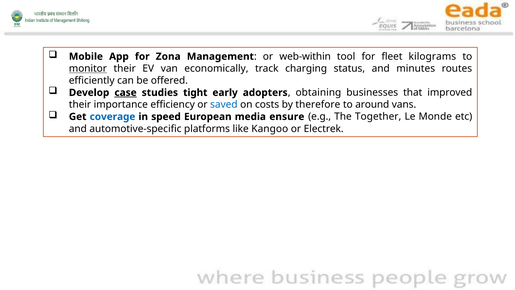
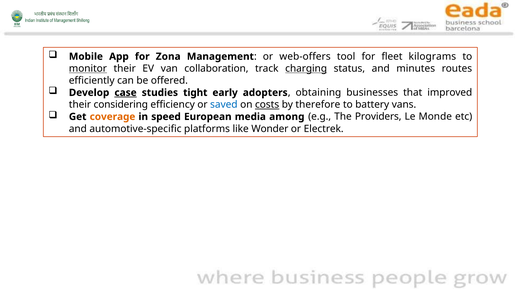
web-within: web-within -> web-offers (305, 56)
economically: economically -> collaboration (216, 68)
charging underline: none -> present (306, 68)
importance: importance -> considering (121, 105)
costs underline: none -> present (267, 105)
around: around -> battery (372, 105)
coverage colour: blue -> orange (112, 117)
ensure: ensure -> among (287, 117)
Together: Together -> Providers (378, 117)
Kangoo: Kangoo -> Wonder (270, 129)
